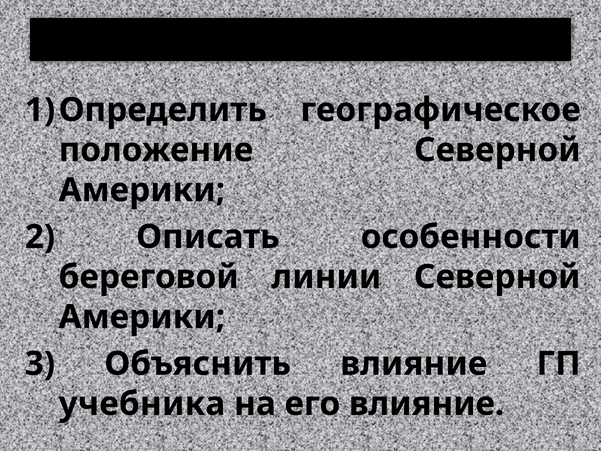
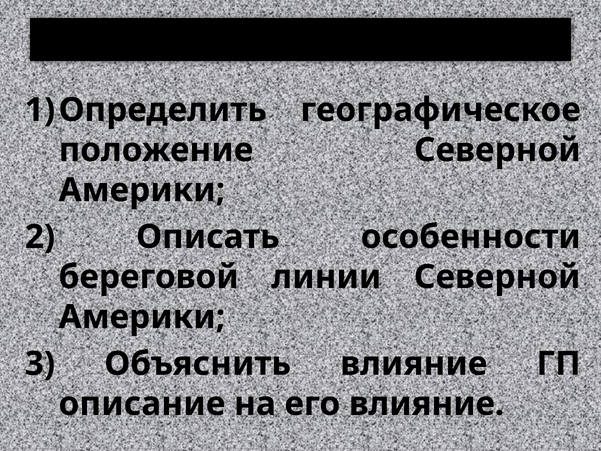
учебника: учебника -> описание (142, 404)
